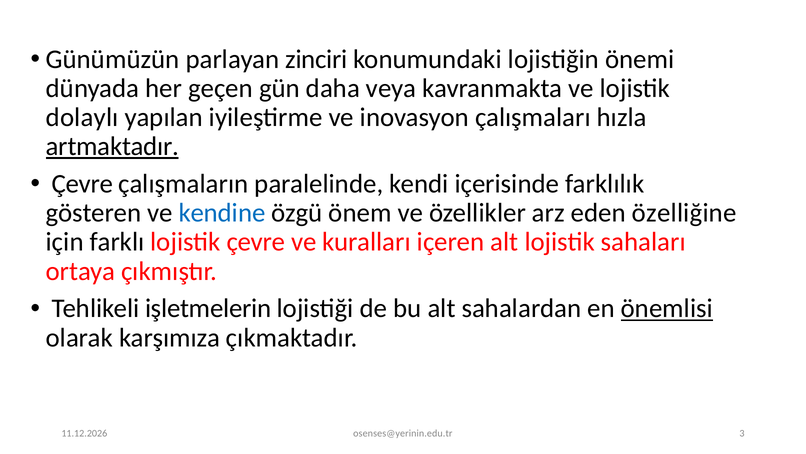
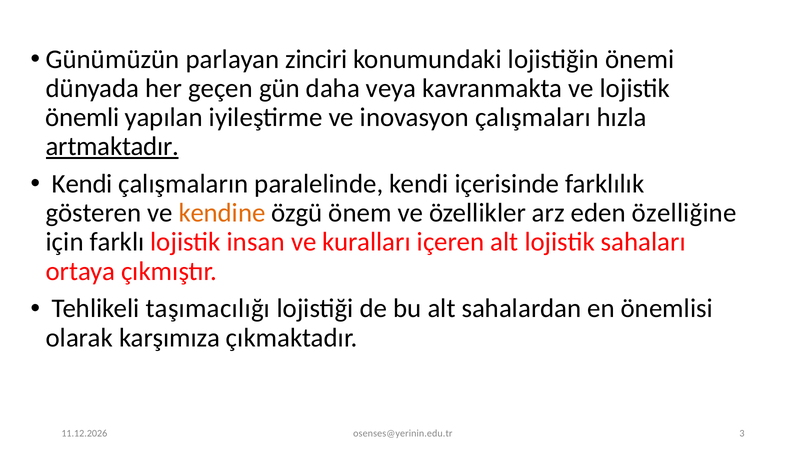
dolaylı: dolaylı -> önemli (82, 117)
Çevre: Çevre -> Kendi (82, 184)
kendine colour: blue -> orange (222, 213)
lojistik çevre: çevre -> insan (256, 242)
işletmelerin: işletmelerin -> taşımacılığı (208, 308)
önemlisi underline: present -> none (667, 308)
